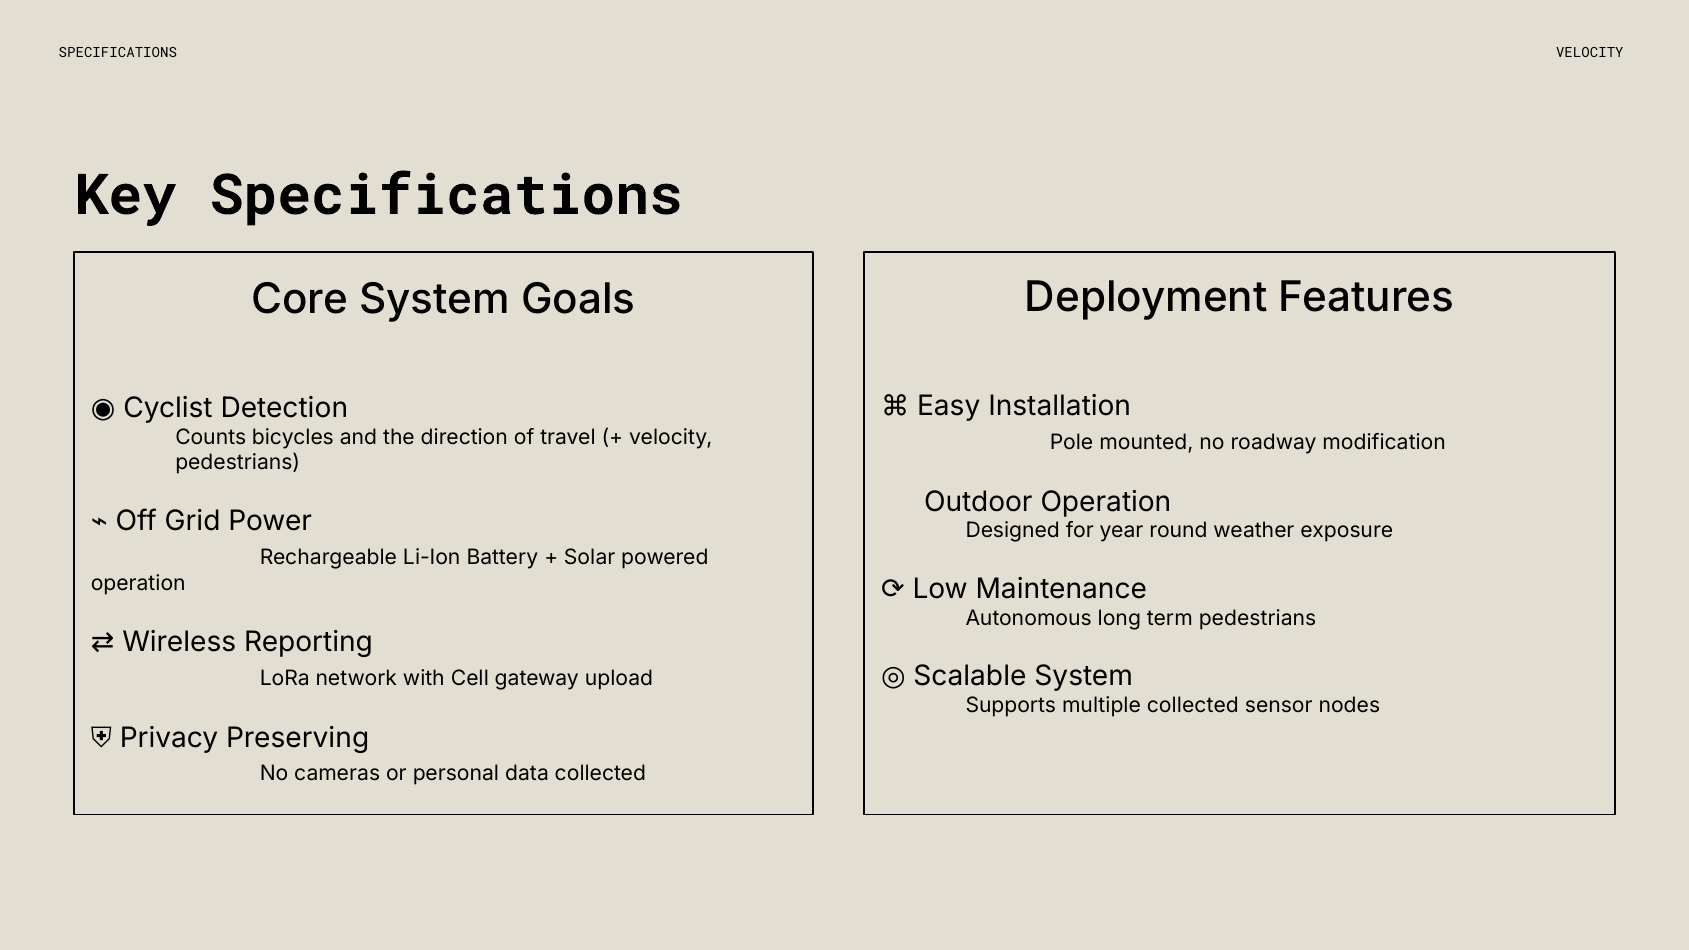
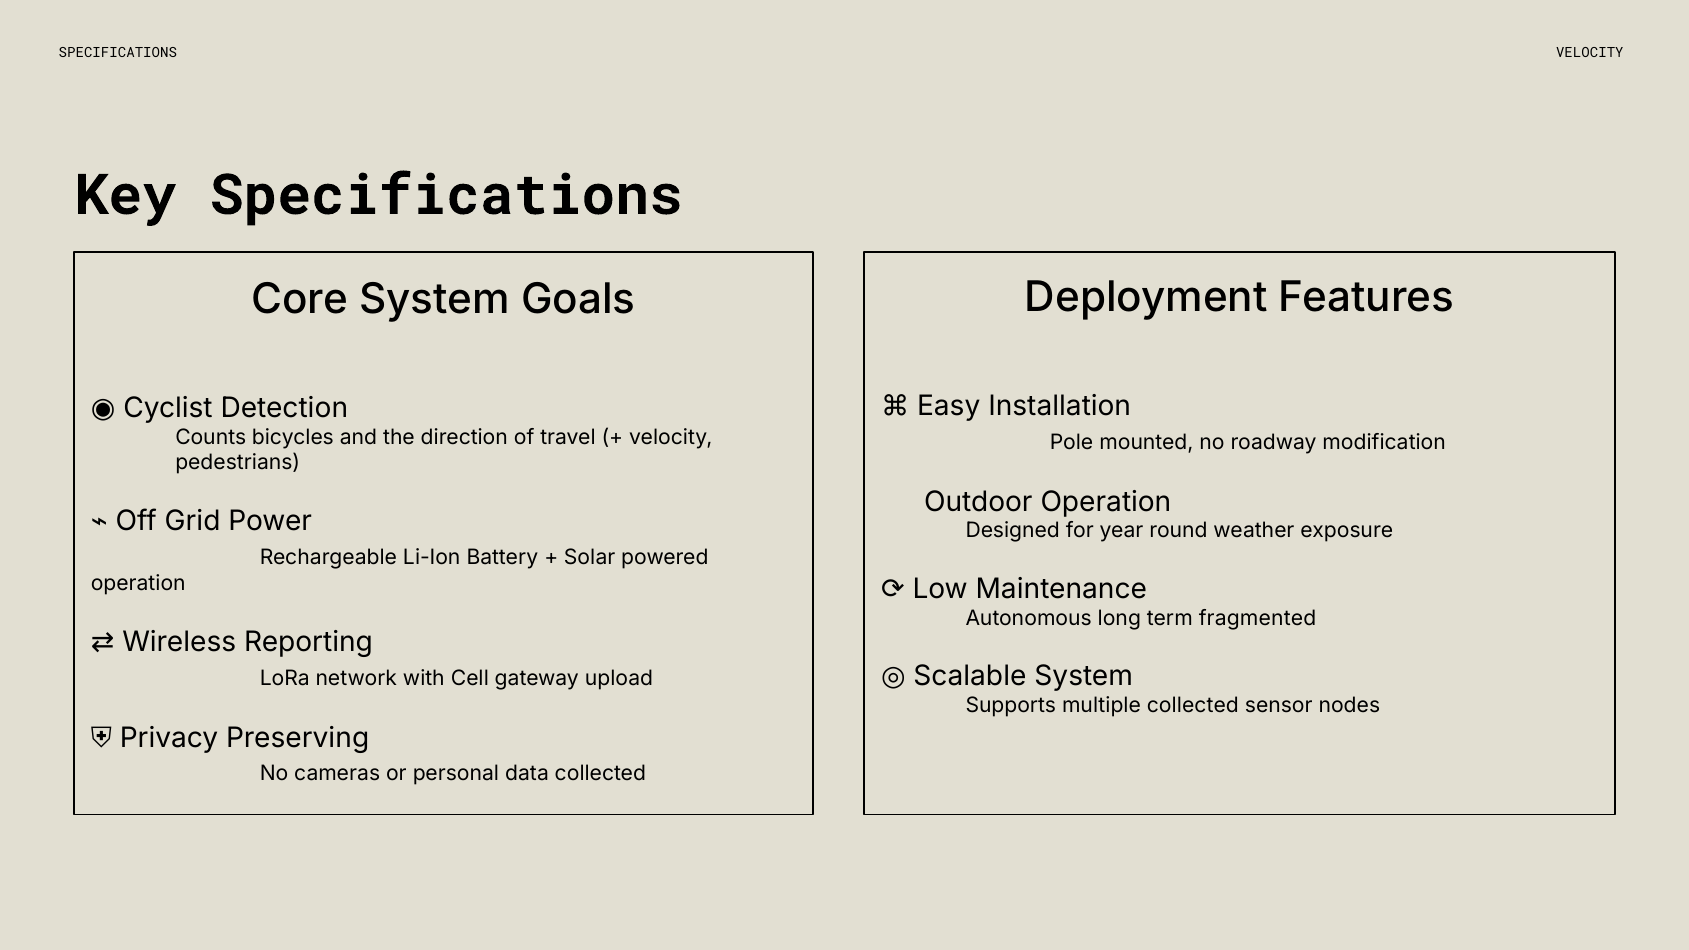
term pedestrians: pedestrians -> fragmented (1258, 618)
